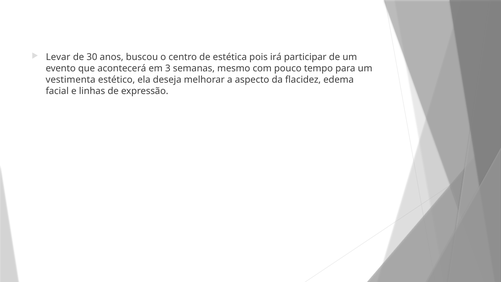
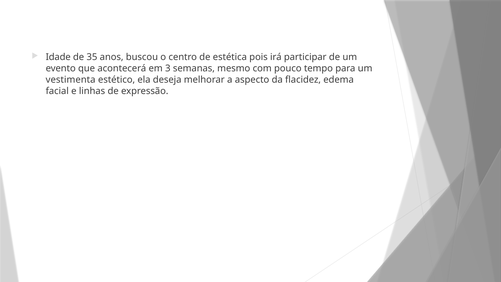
Levar: Levar -> Idade (58, 57)
30: 30 -> 35 (92, 57)
